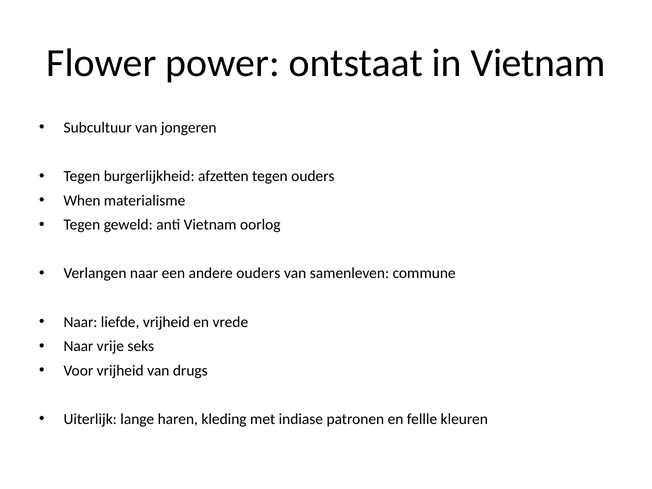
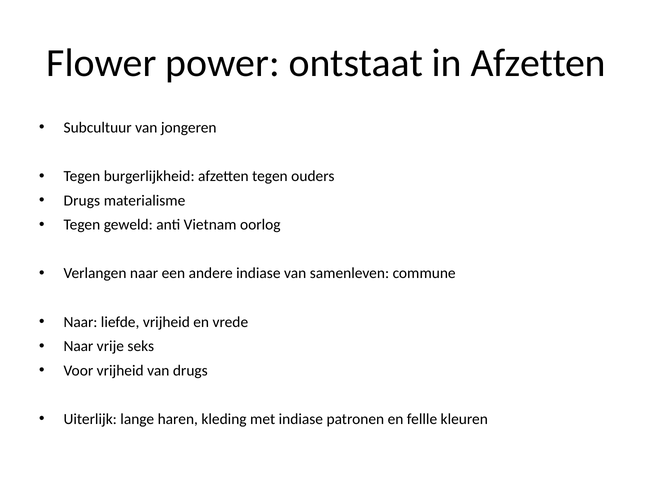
in Vietnam: Vietnam -> Afzetten (538, 63)
When: When -> Drugs (82, 201)
andere ouders: ouders -> indiase (258, 273)
